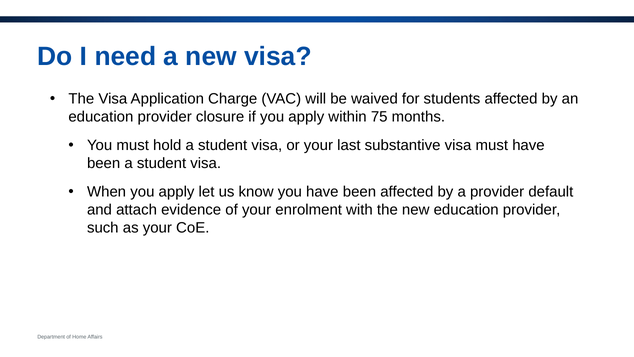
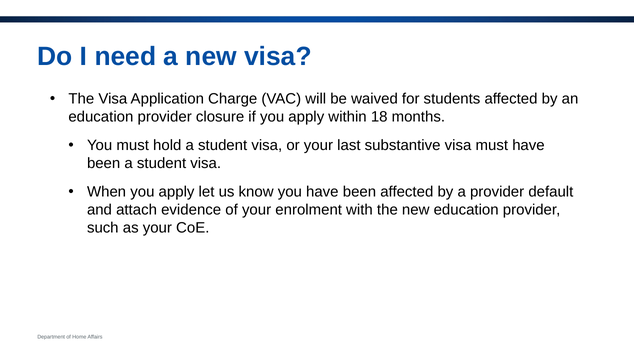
75: 75 -> 18 (379, 117)
